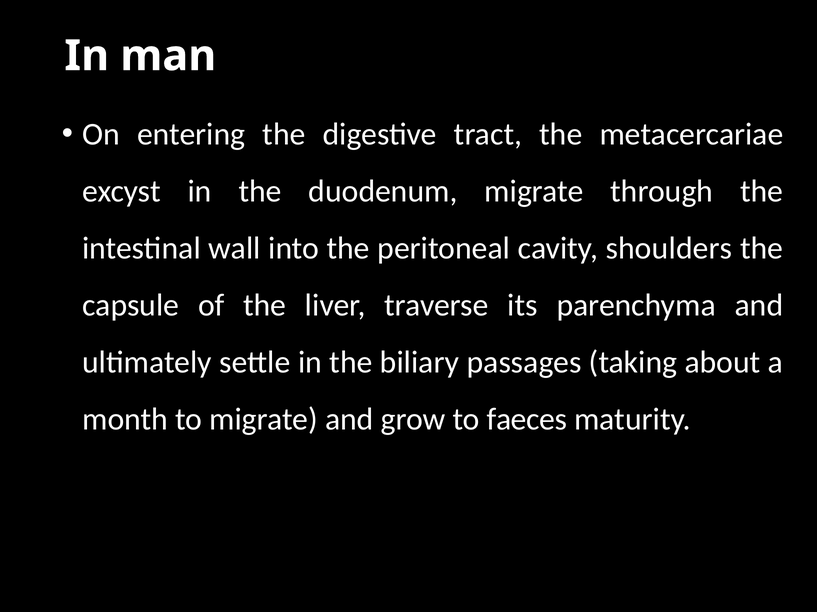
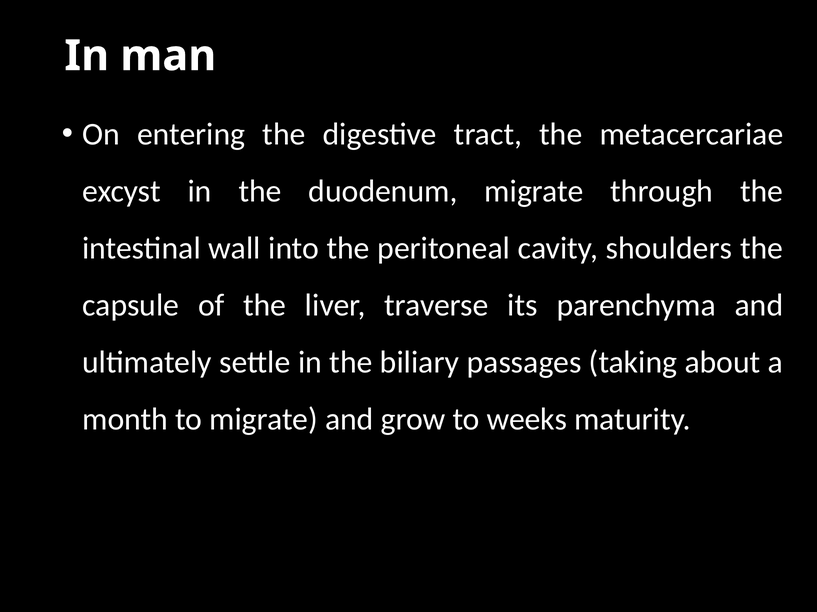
faeces: faeces -> weeks (527, 420)
